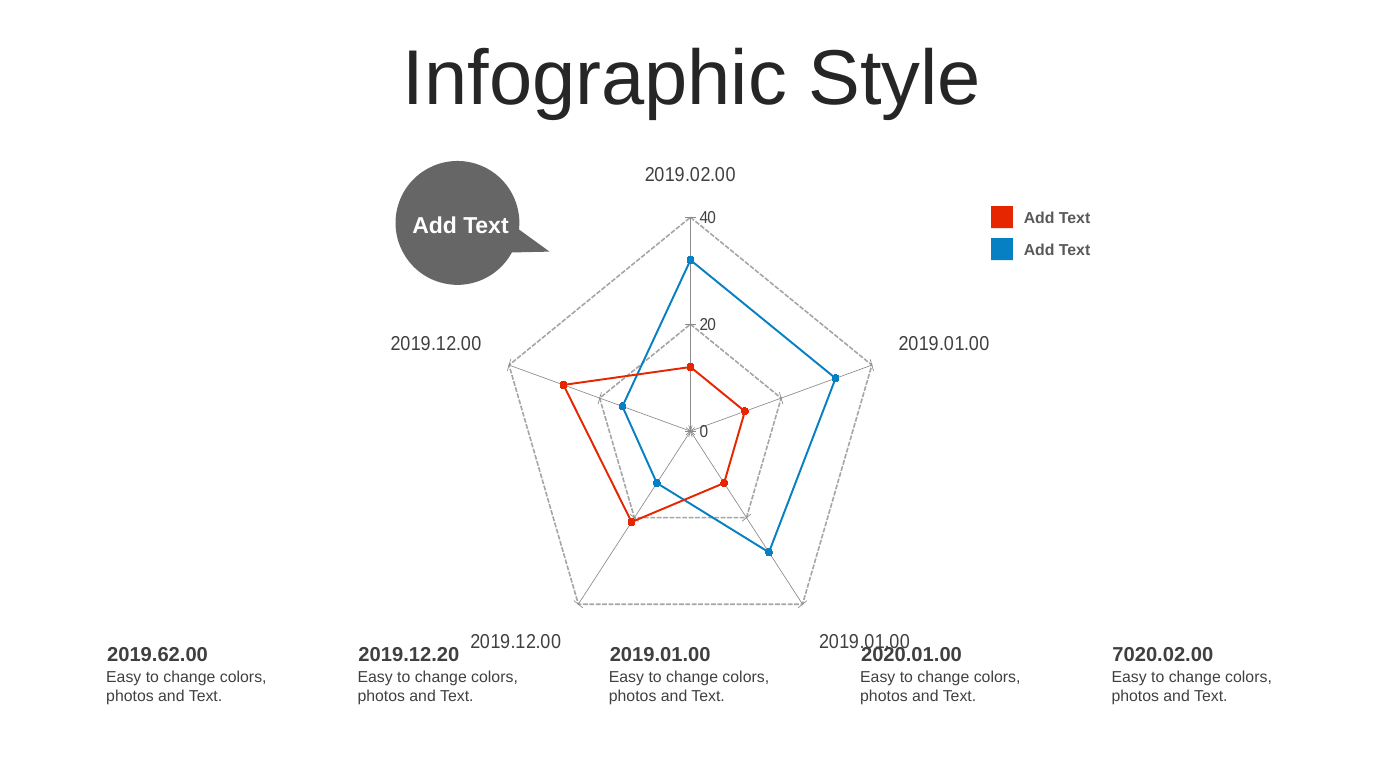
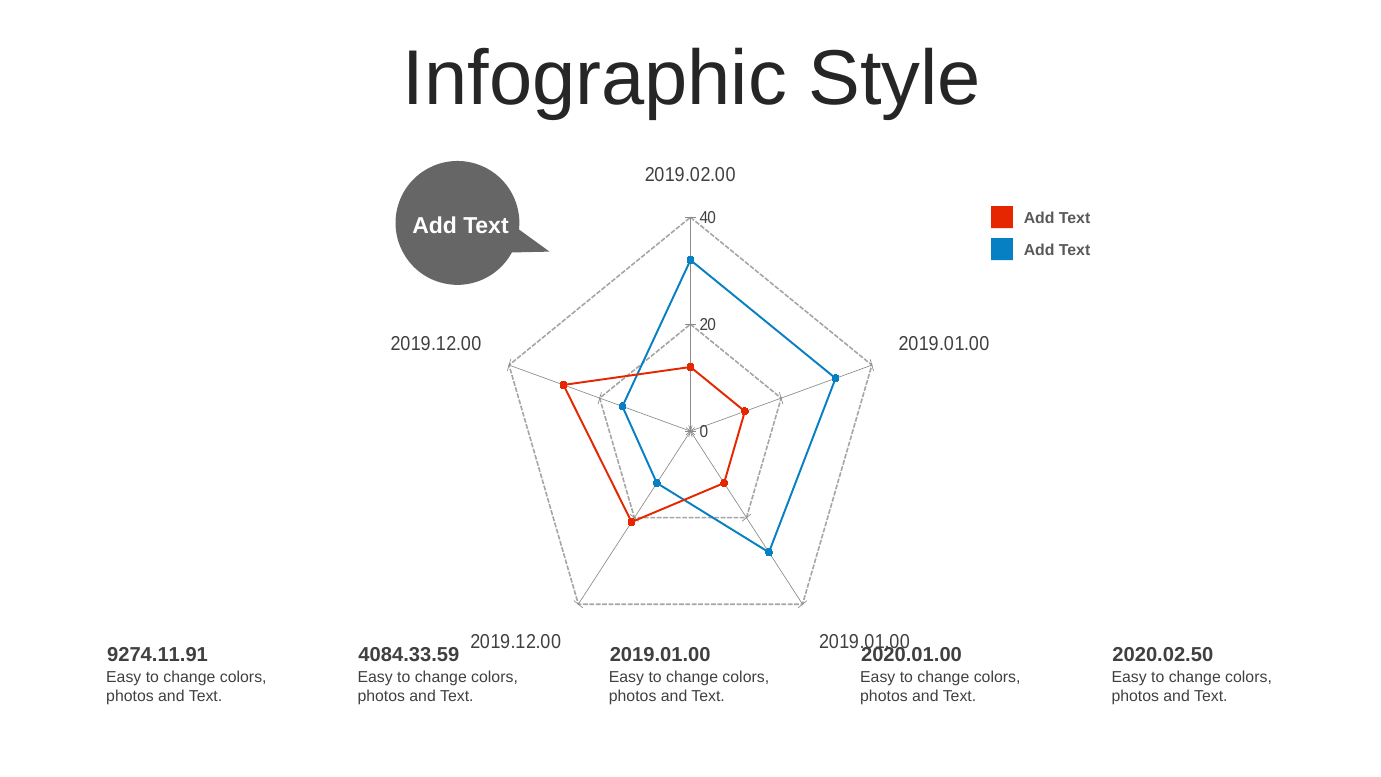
2019.62.00: 2019.62.00 -> 9274.11.91 (158, 655)
2019.12.20: 2019.12.20 -> 4084.33.59 (409, 655)
7020.02.00: 7020.02.00 -> 2020.02.50 (1163, 655)
